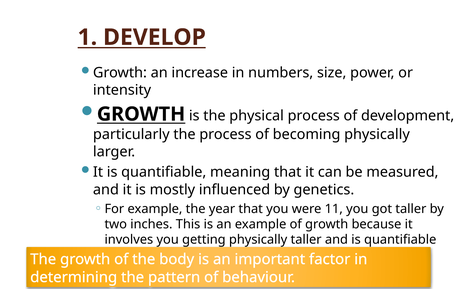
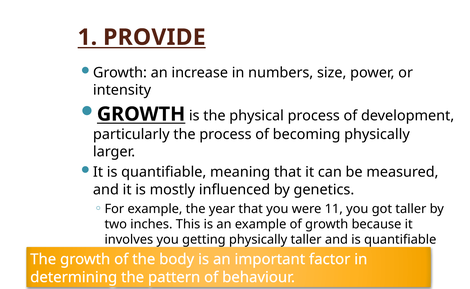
DEVELOP: DEVELOP -> PROVIDE (154, 37)
